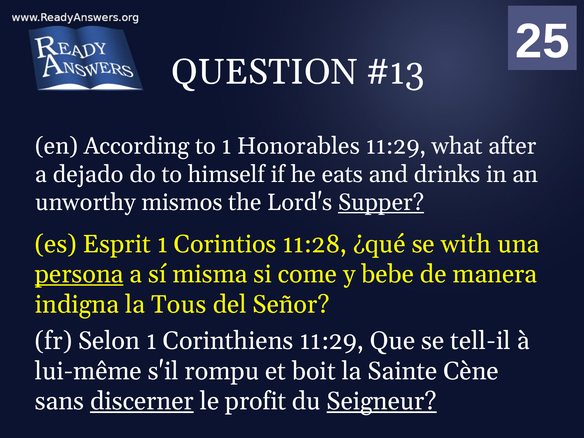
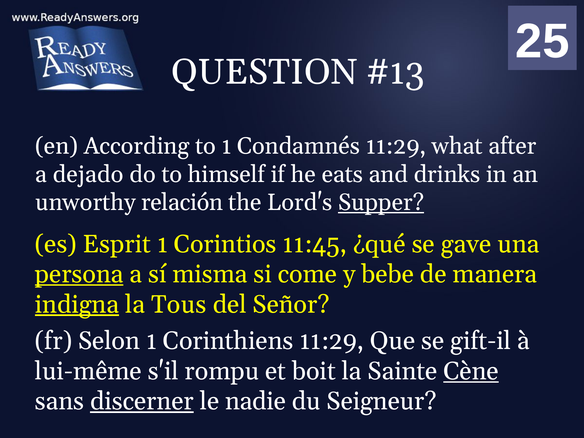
Honorables: Honorables -> Condamnés (299, 146)
mismos: mismos -> relación (182, 203)
11:28: 11:28 -> 11:45 (315, 244)
with: with -> gave (466, 244)
indigna underline: none -> present (77, 304)
tell-il: tell-il -> gift-il (481, 341)
Cène underline: none -> present (471, 371)
profit: profit -> nadie (256, 401)
Seigneur underline: present -> none (382, 401)
